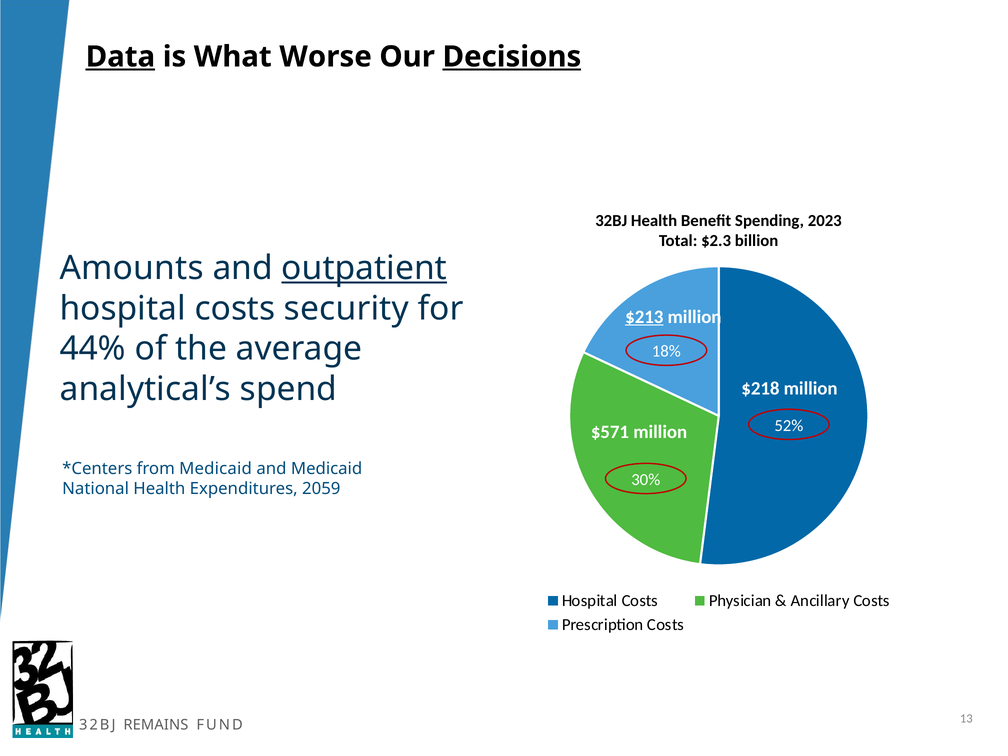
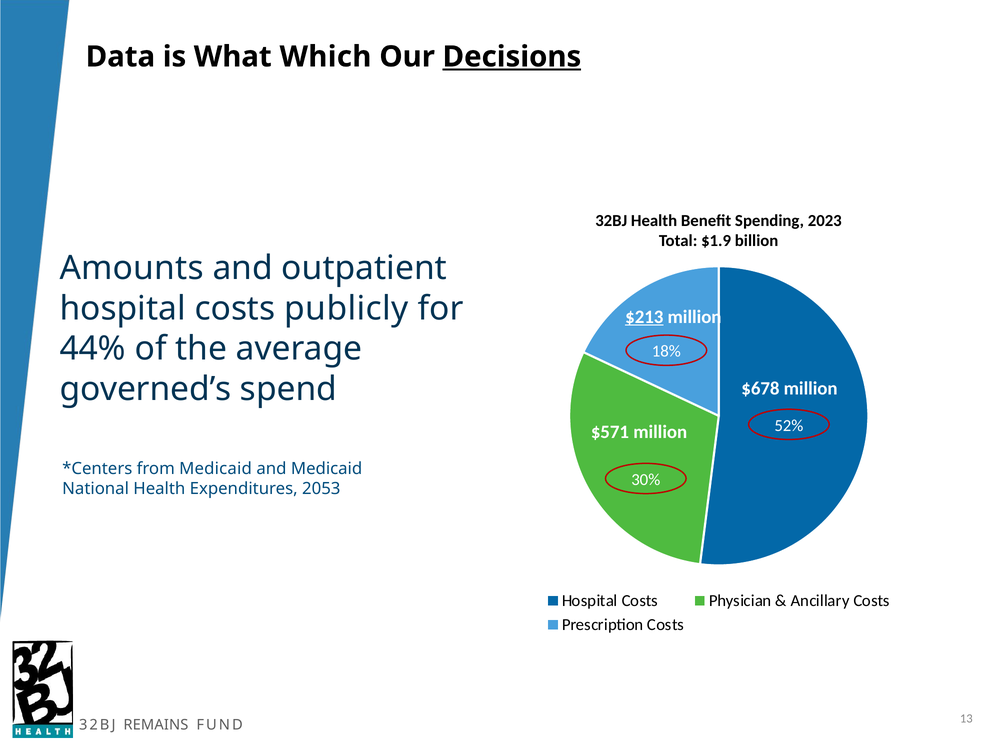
Data underline: present -> none (120, 57)
Worse: Worse -> Which (325, 57)
$2.3: $2.3 -> $1.9 (716, 241)
outpatient underline: present -> none (364, 268)
security: security -> publicly (346, 308)
analytical’s: analytical’s -> governed’s (146, 389)
$218: $218 -> $678 (760, 388)
2059: 2059 -> 2053 (321, 489)
